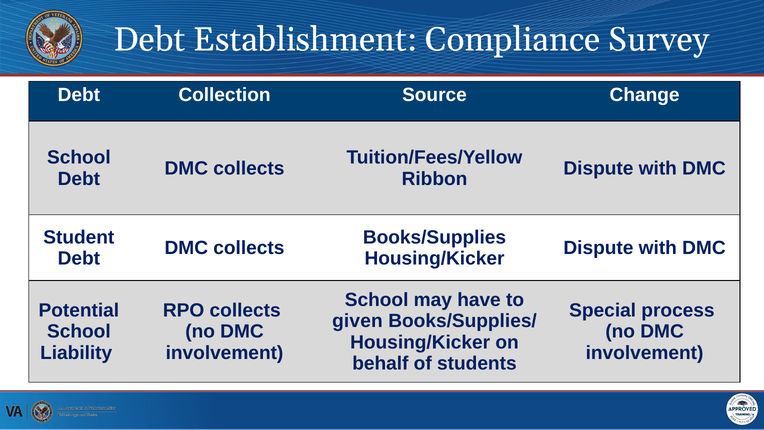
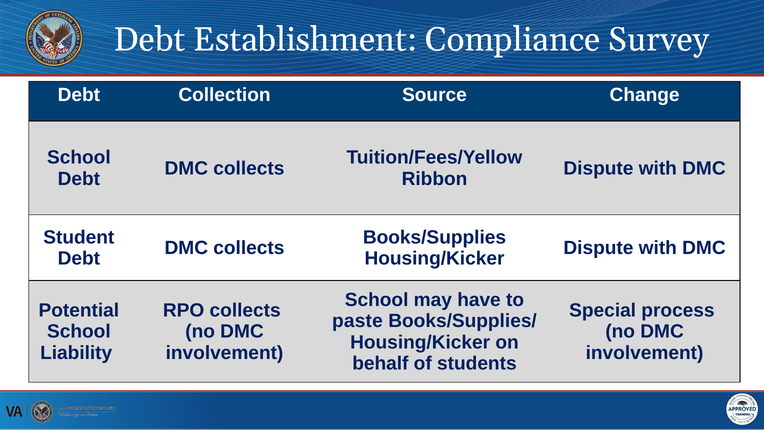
given: given -> paste (357, 321)
